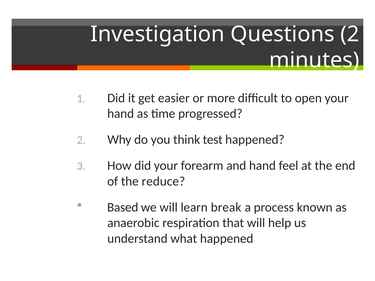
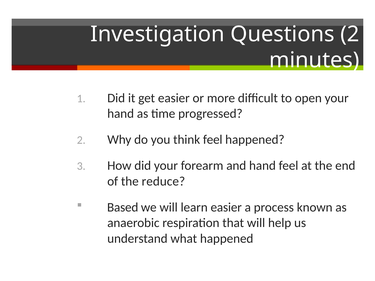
think test: test -> feel (213, 140)
learn break: break -> easier (226, 207)
